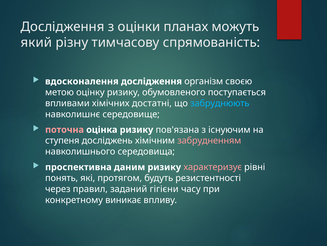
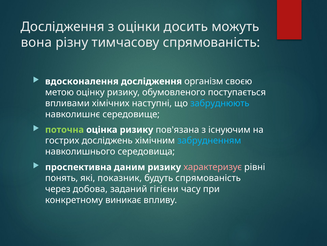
планах: планах -> досить (186, 27)
який: який -> вона (36, 42)
достатні: достатні -> наступні (152, 103)
поточна colour: pink -> light green (65, 129)
ступеня: ступеня -> гострих (62, 140)
забрудненням colour: pink -> light blue (209, 140)
протягом: протягом -> показник (120, 178)
будуть резистентності: резистентності -> спрямованість (208, 178)
правил: правил -> добова (90, 189)
